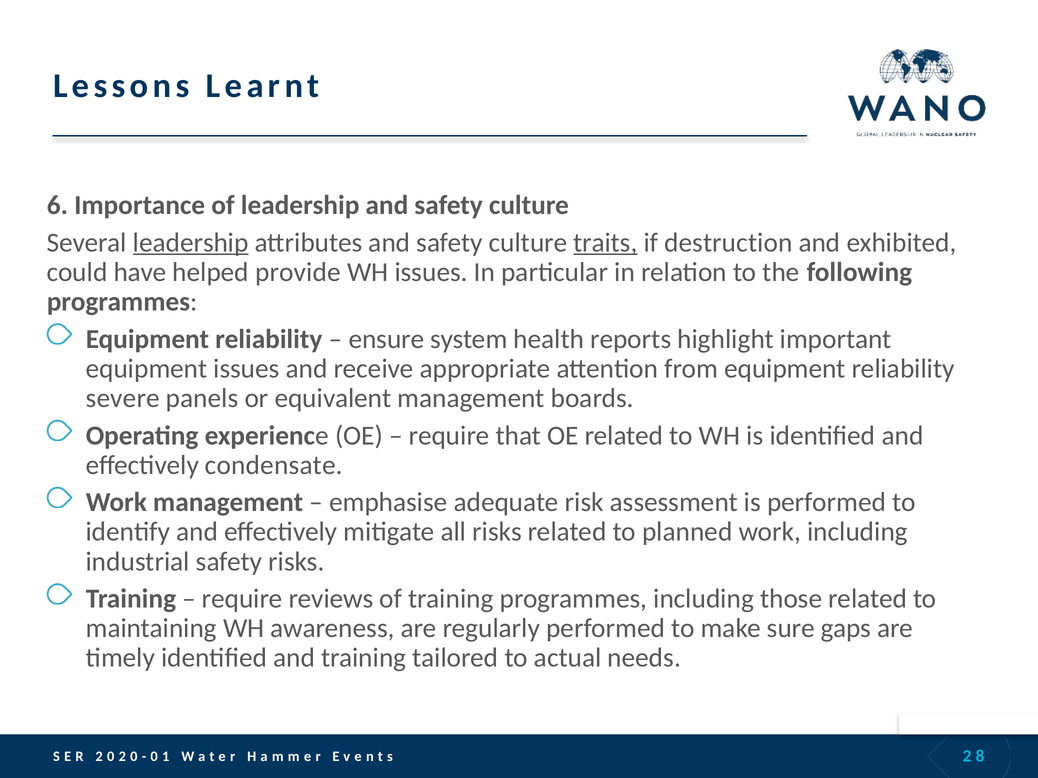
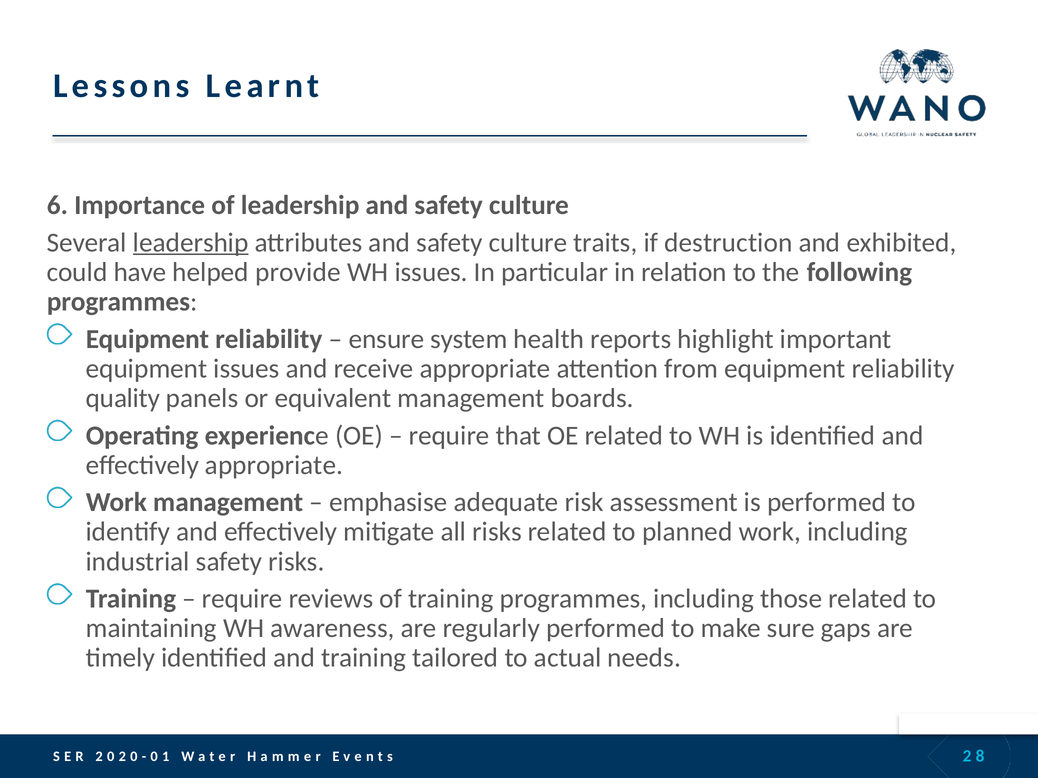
traits underline: present -> none (605, 243)
severe: severe -> quality (123, 398)
effectively condensate: condensate -> appropriate (274, 465)
